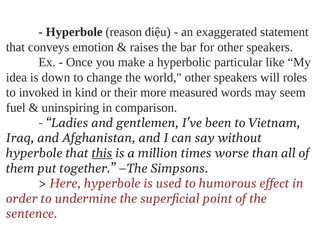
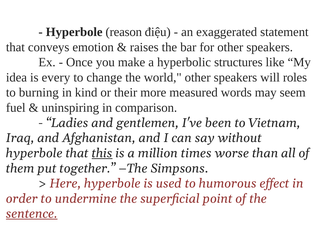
particular: particular -> structures (238, 62)
down: down -> every (56, 77)
invoked: invoked -> burning (39, 92)
sentence underline: none -> present (32, 214)
